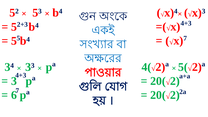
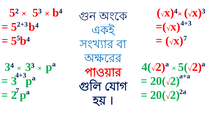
6: 6 -> 2 (14, 95)
